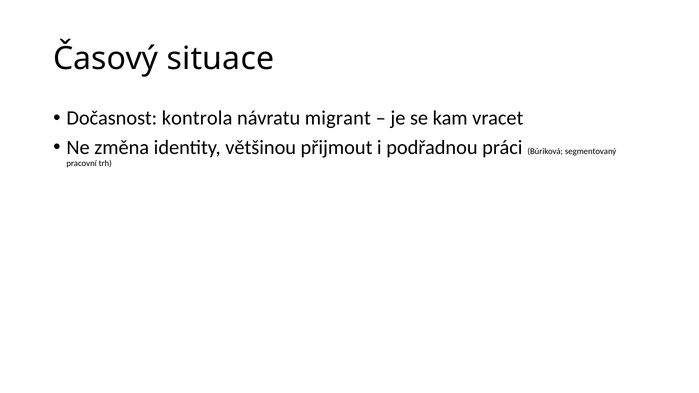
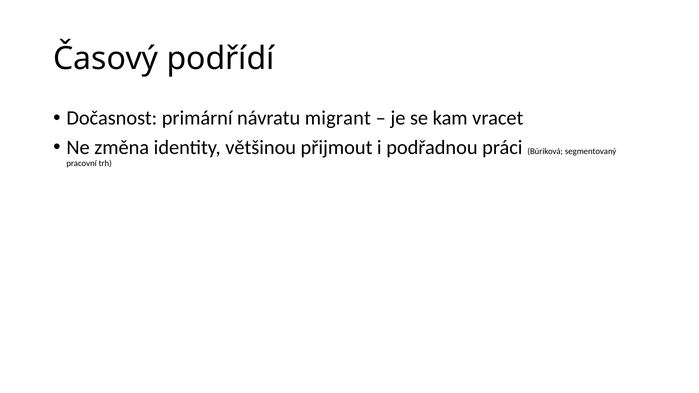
situace: situace -> podřídí (221, 59)
kontrola: kontrola -> primární (197, 118)
